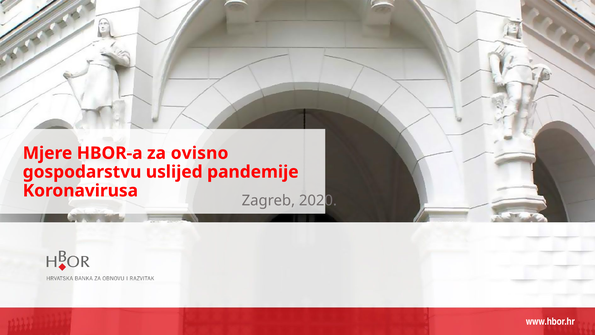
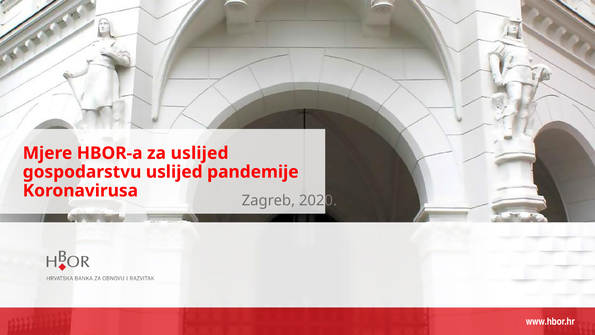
za ovisno: ovisno -> uslijed (200, 153)
